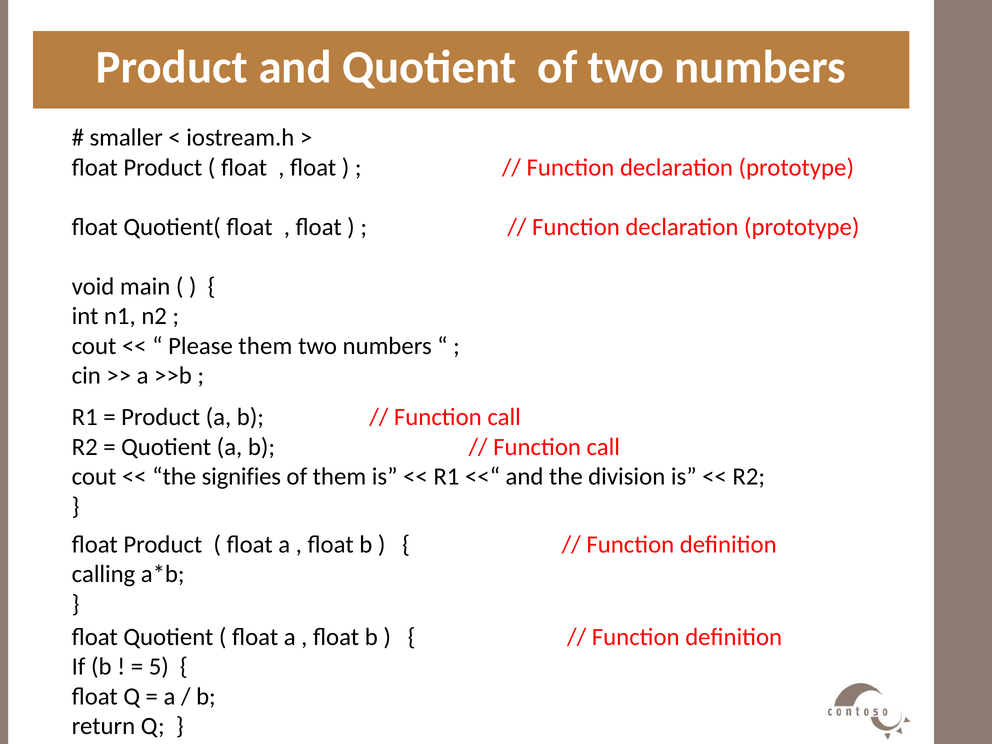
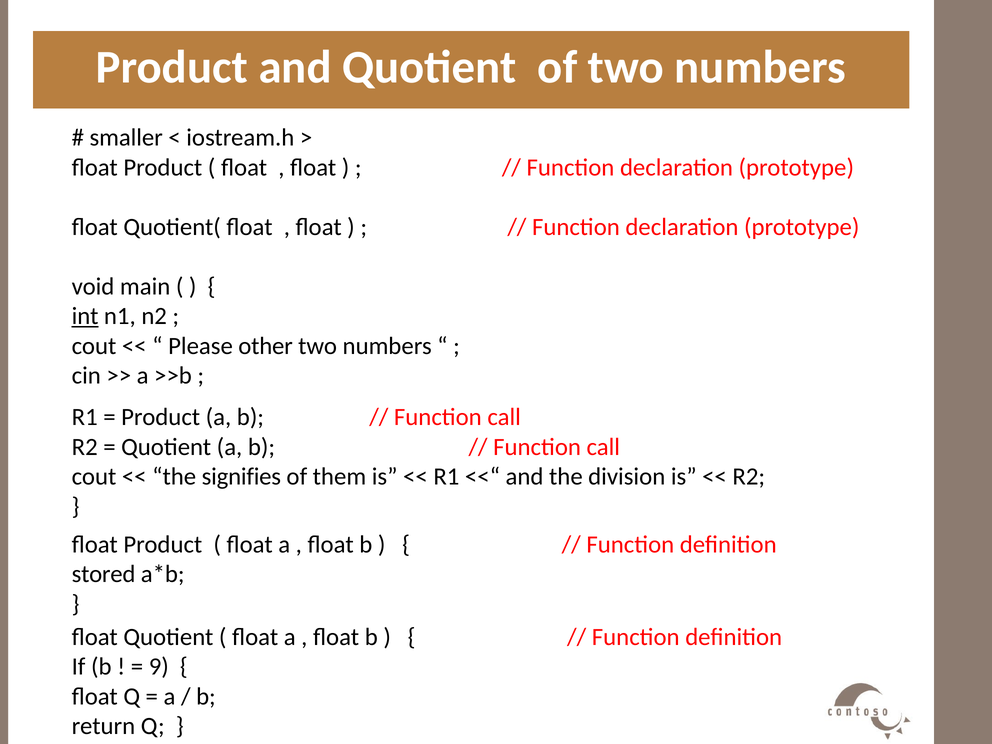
int underline: none -> present (85, 316)
Please them: them -> other (266, 346)
calling: calling -> stored (104, 574)
5: 5 -> 9 (159, 667)
